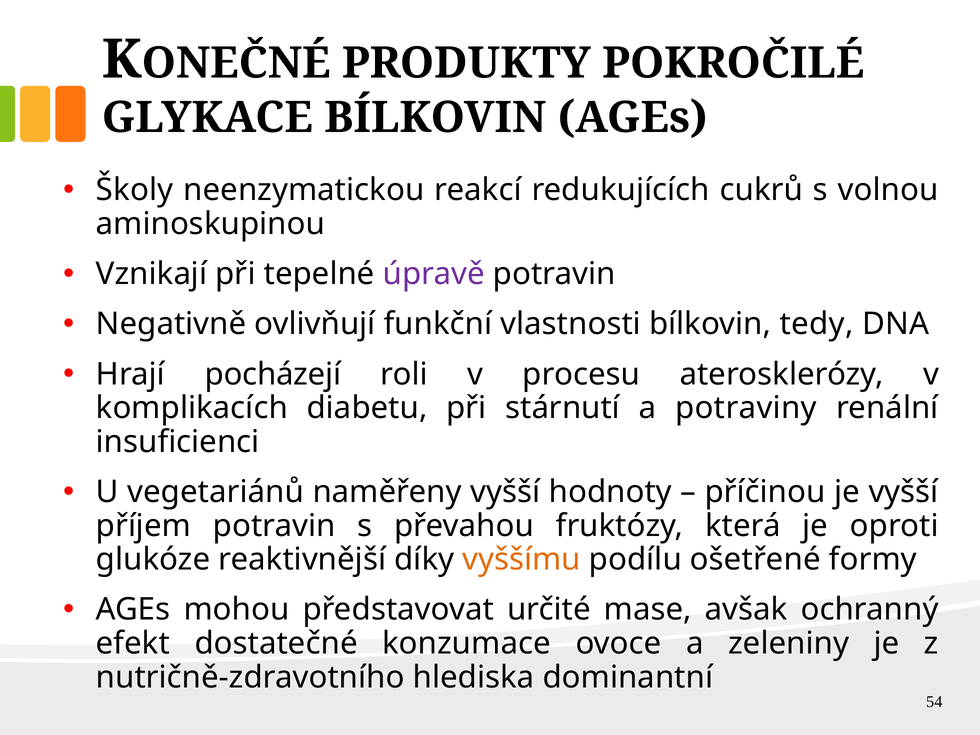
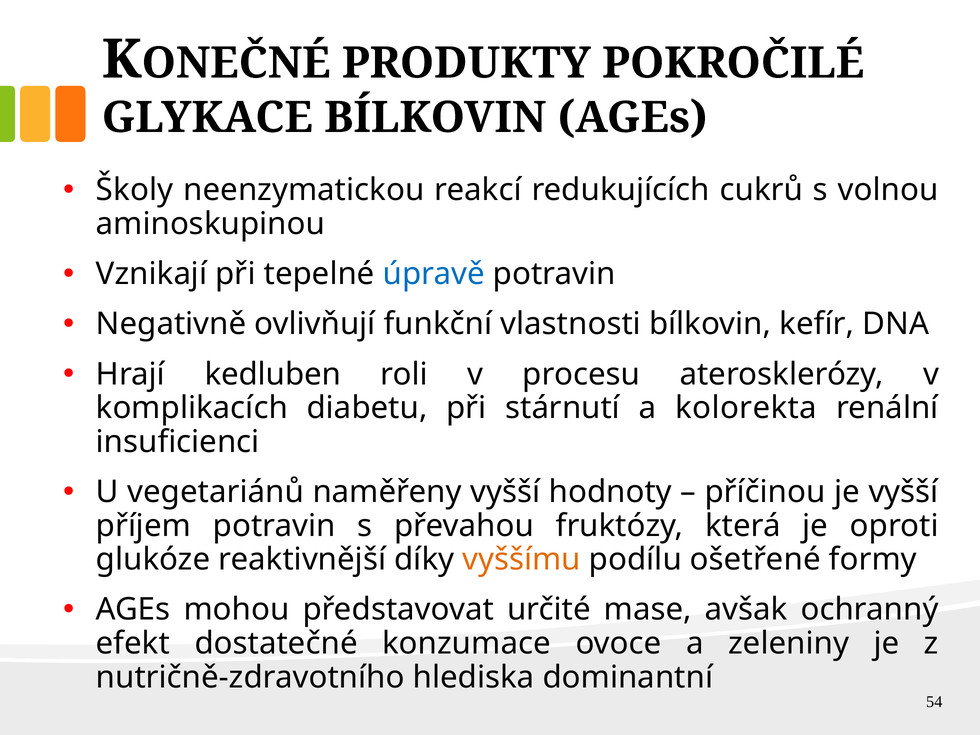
úpravě colour: purple -> blue (434, 274)
tedy: tedy -> kefír (817, 324)
pocházejí: pocházejí -> kedluben (273, 374)
potraviny: potraviny -> kolorekta (746, 408)
